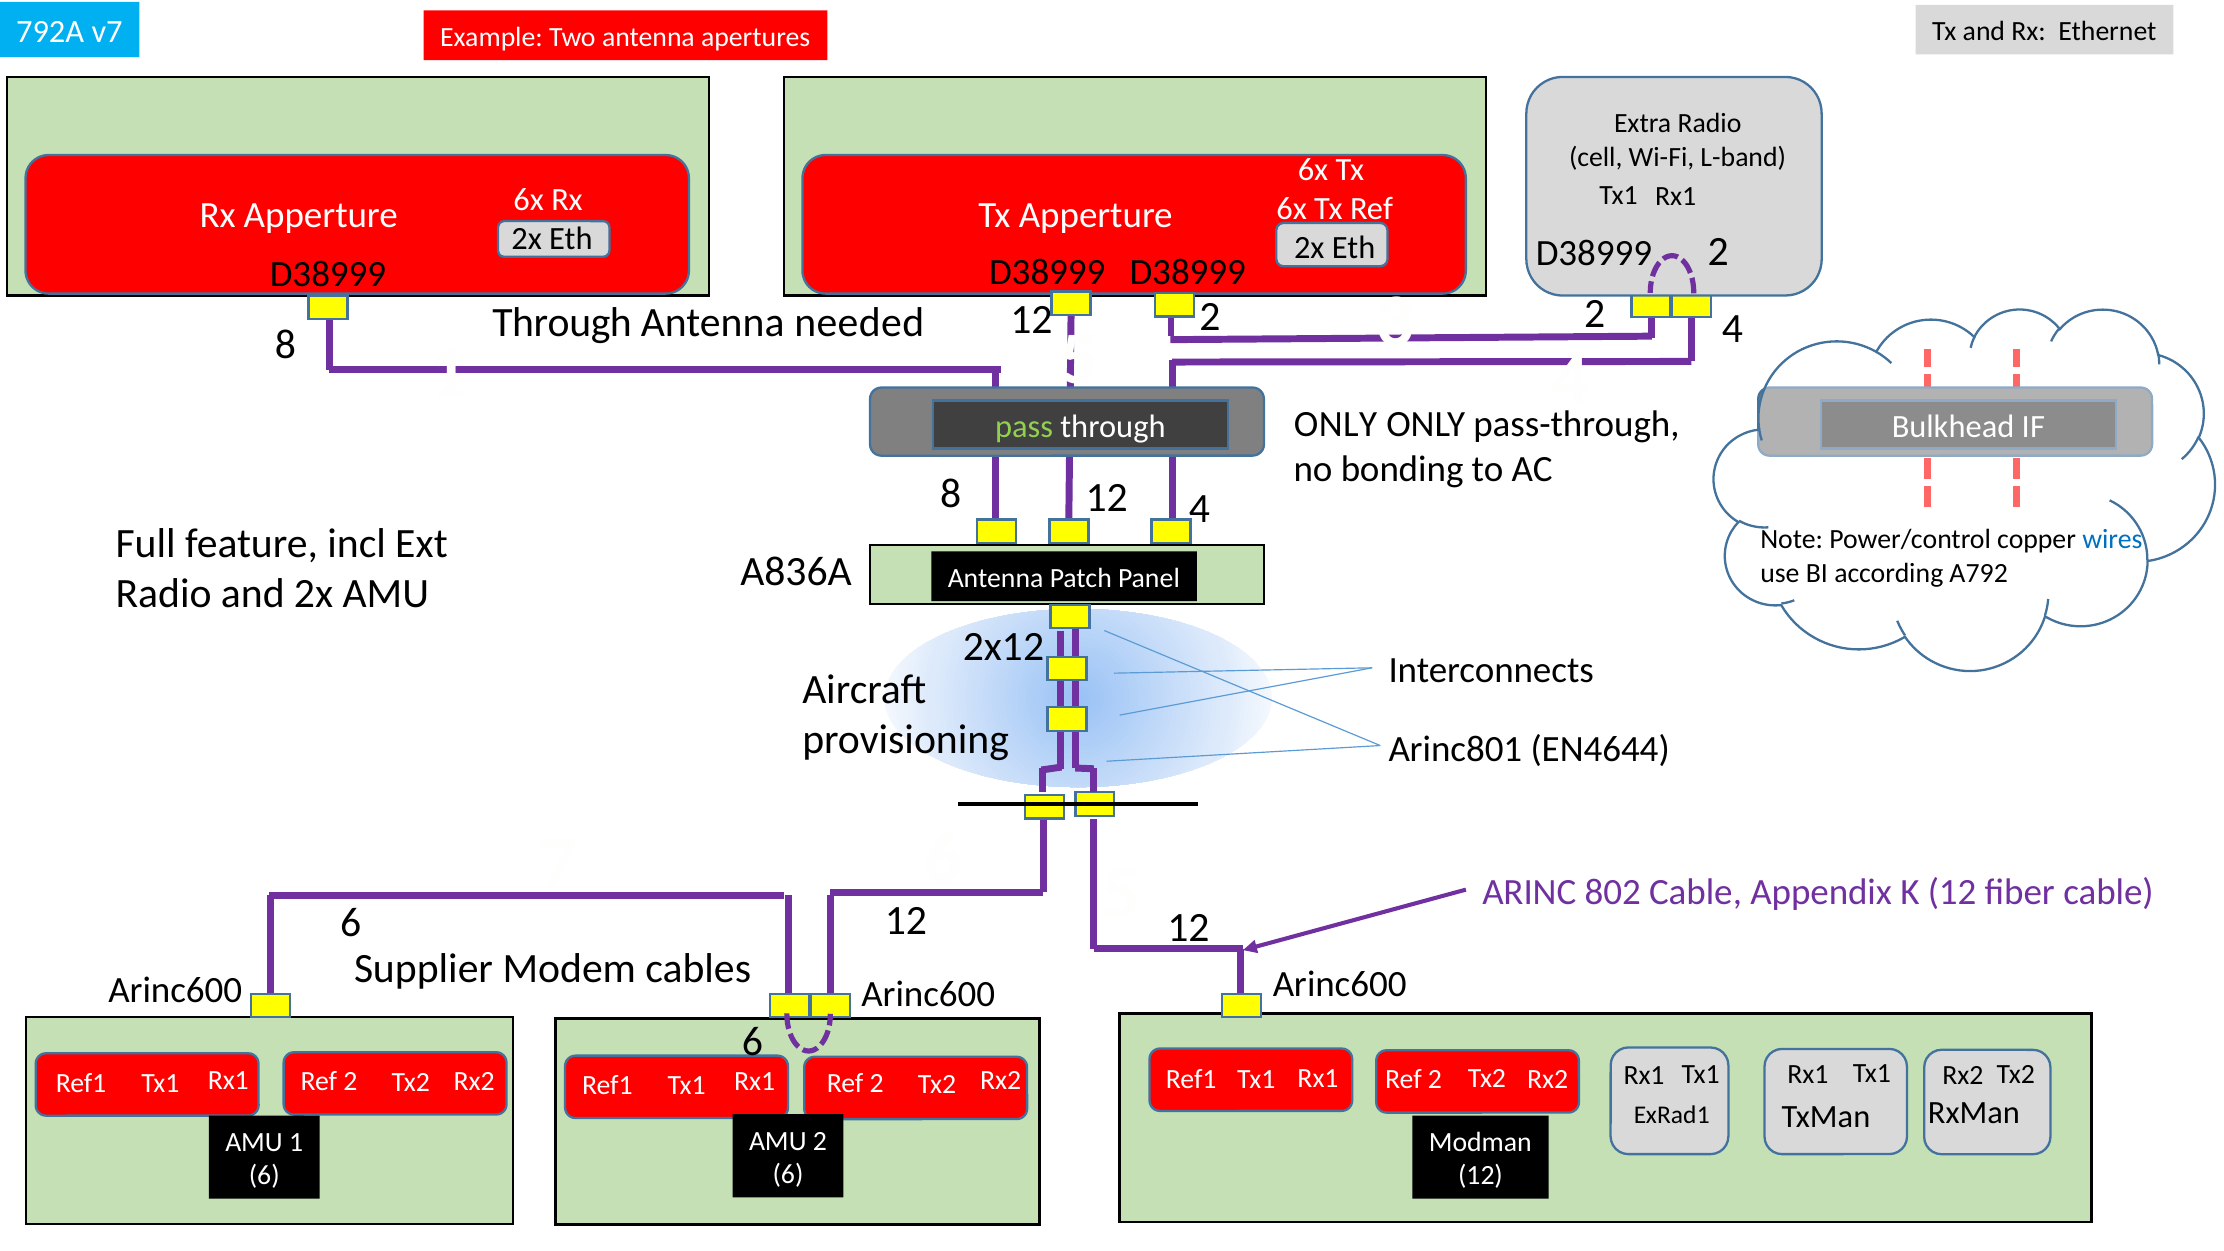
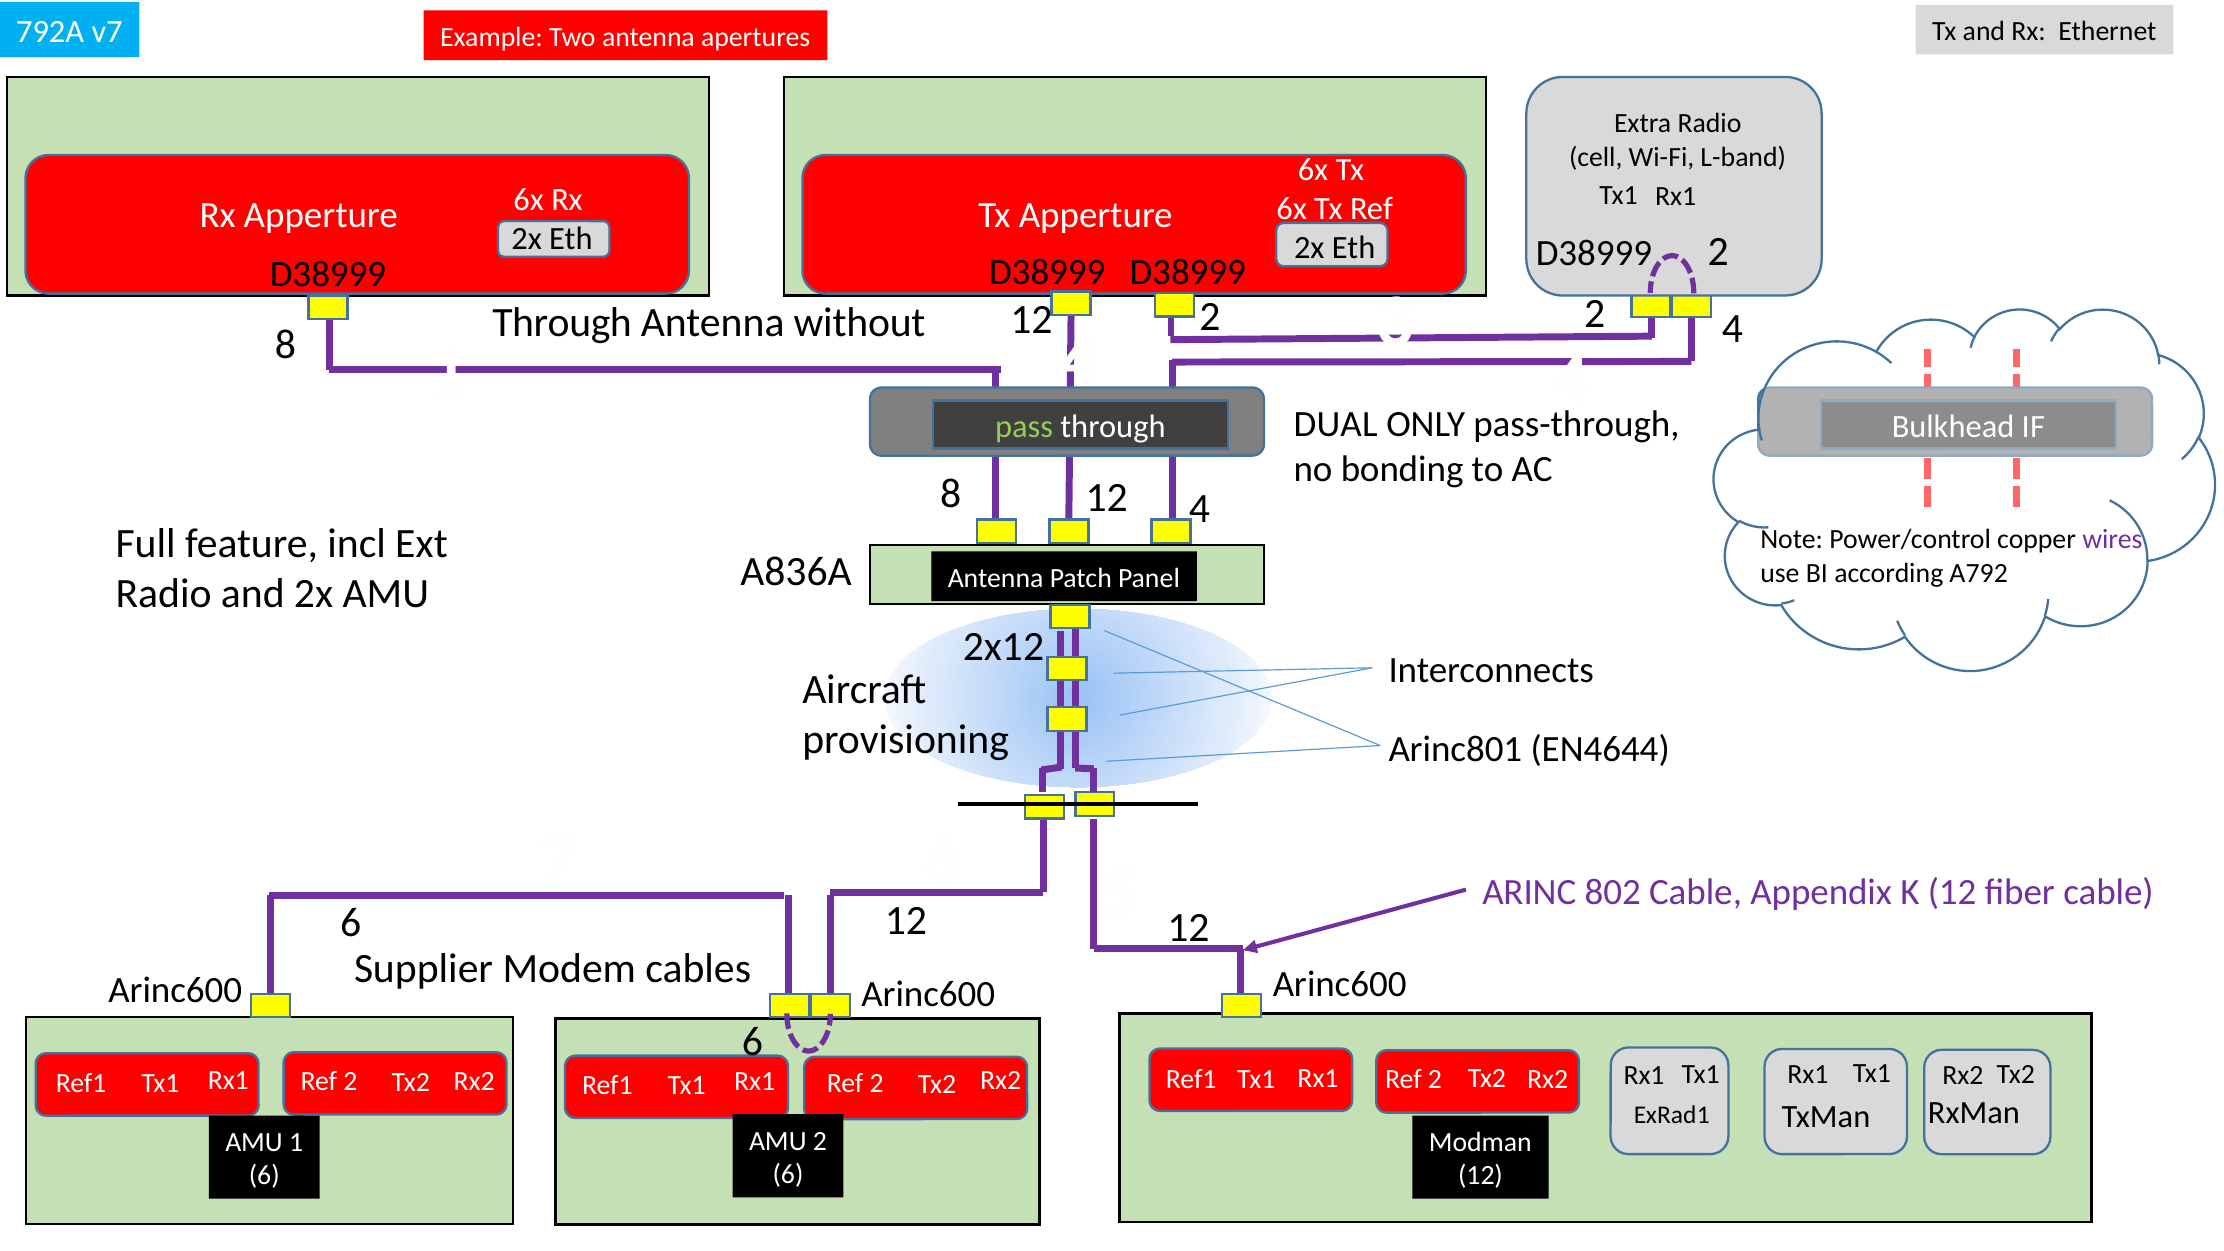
needed: needed -> without (860, 323)
1 5: 5 -> 4 (1079, 359)
ONLY: ONLY -> DUAL (1336, 425)
wires colour: blue -> purple (2112, 540)
